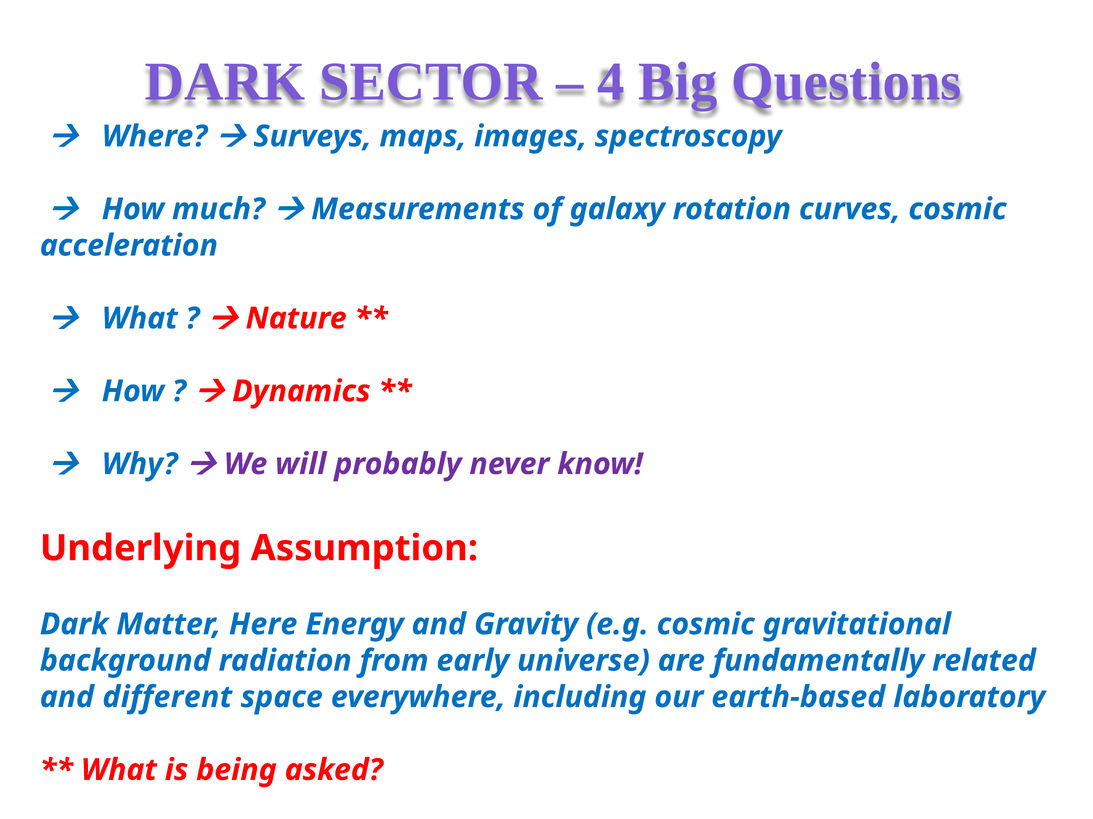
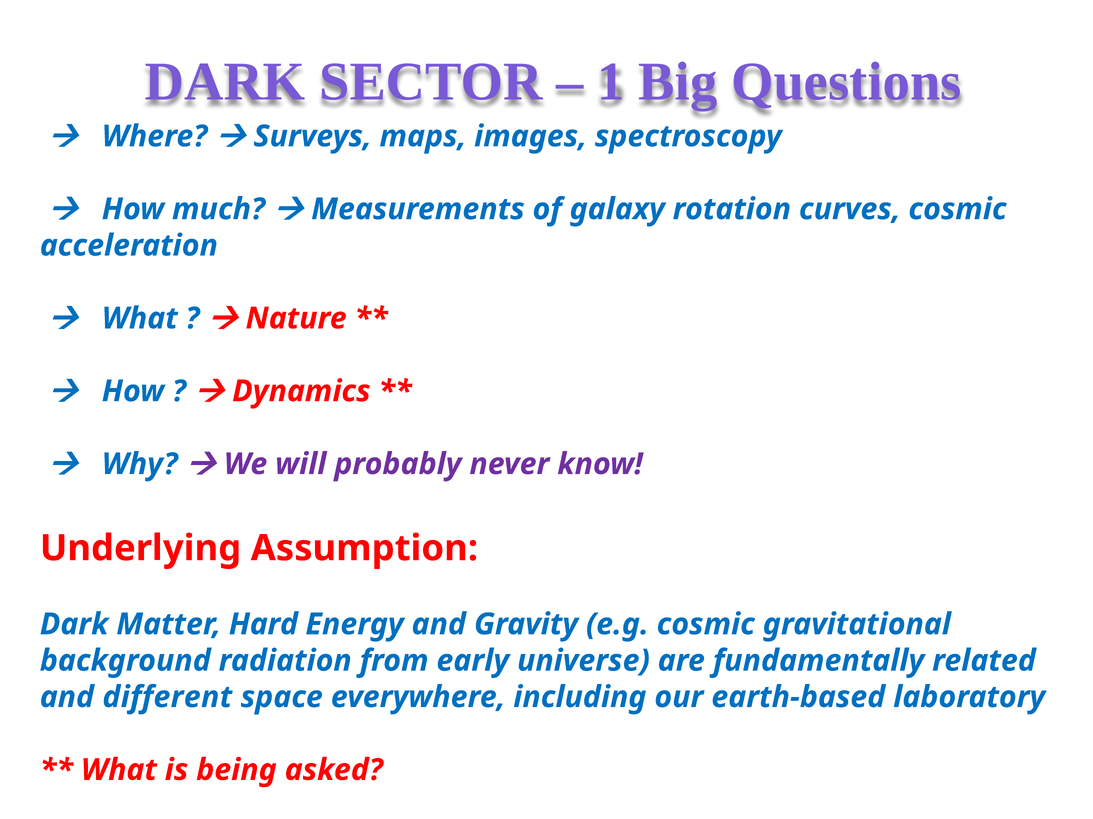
4: 4 -> 1 (611, 82)
Here: Here -> Hard (263, 625)
